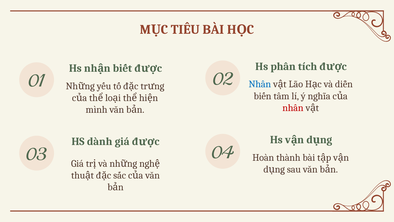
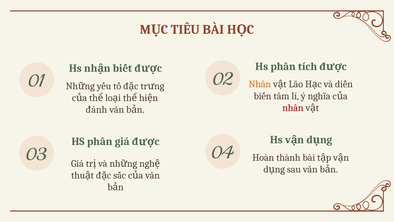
Nhân colour: blue -> orange (260, 84)
mình: mình -> đánh (96, 110)
dành: dành -> phân (100, 141)
